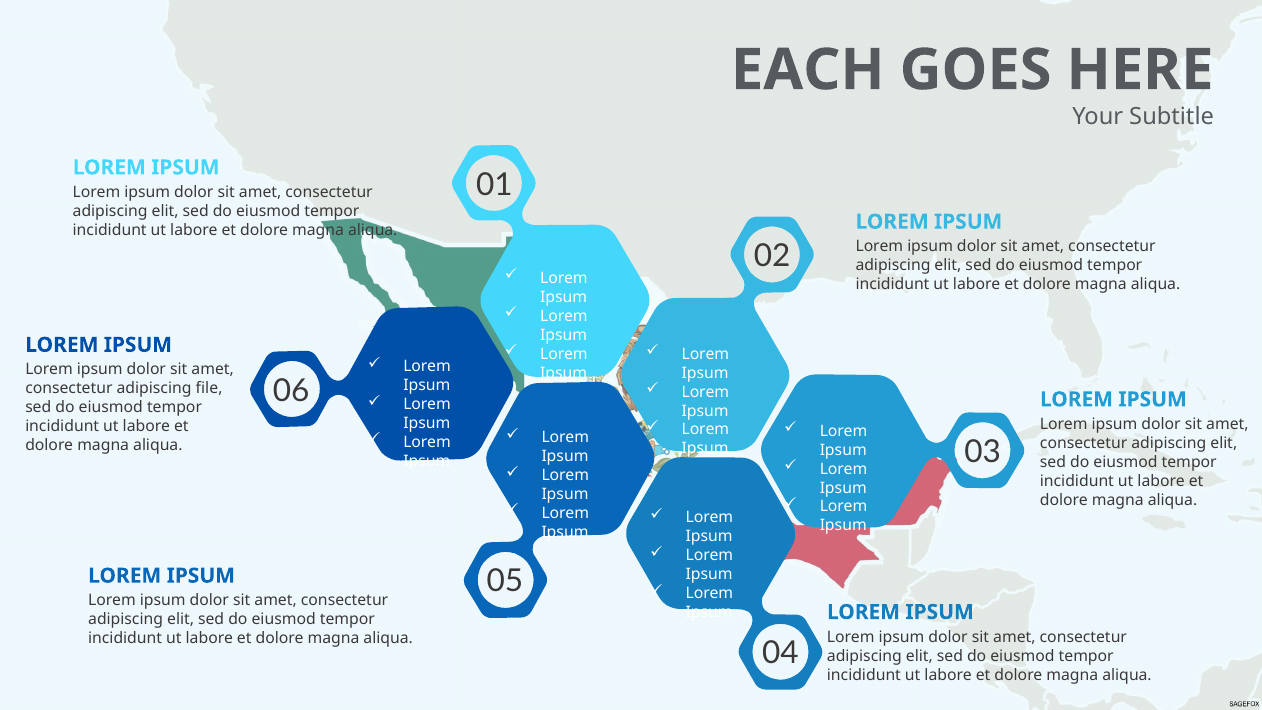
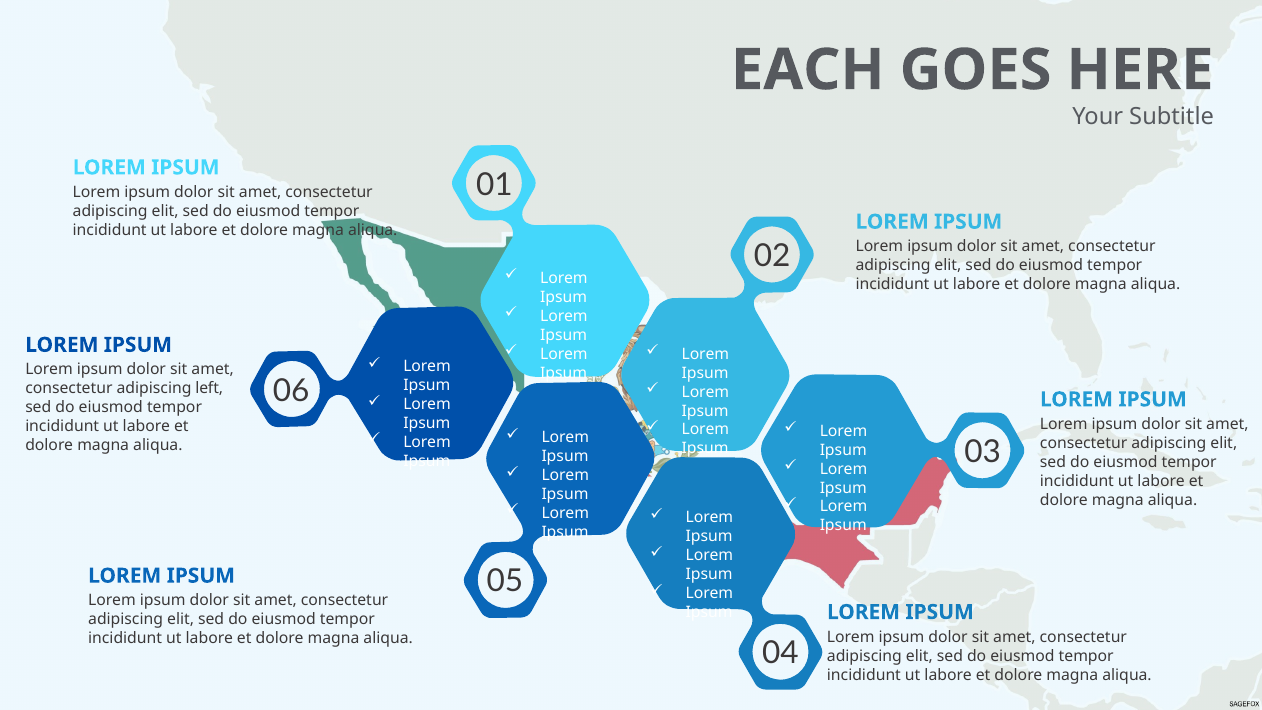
file: file -> left (209, 389)
